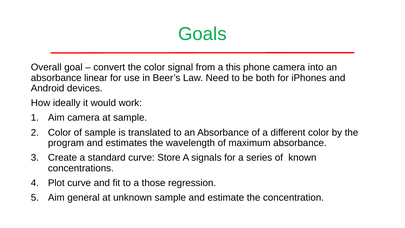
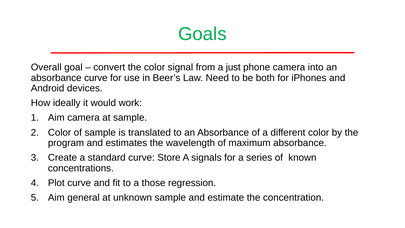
this: this -> just (233, 67)
absorbance linear: linear -> curve (96, 78)
